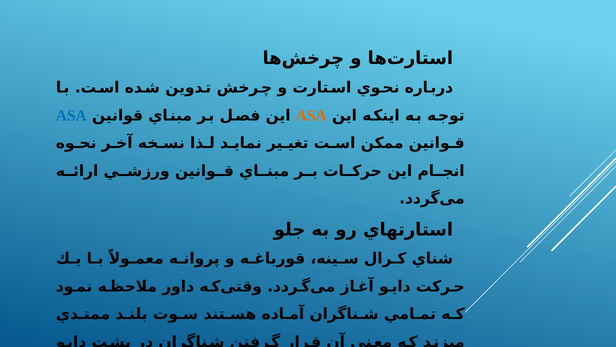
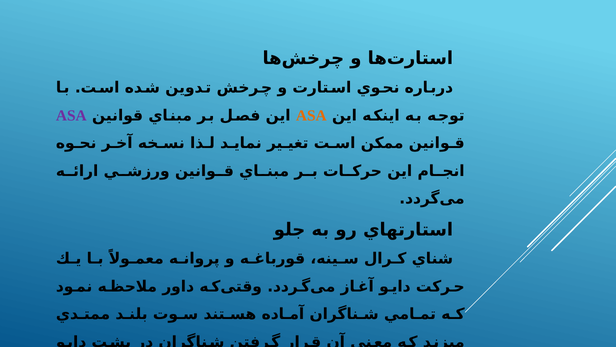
ASA colour: blue -> purple (71, 115)
